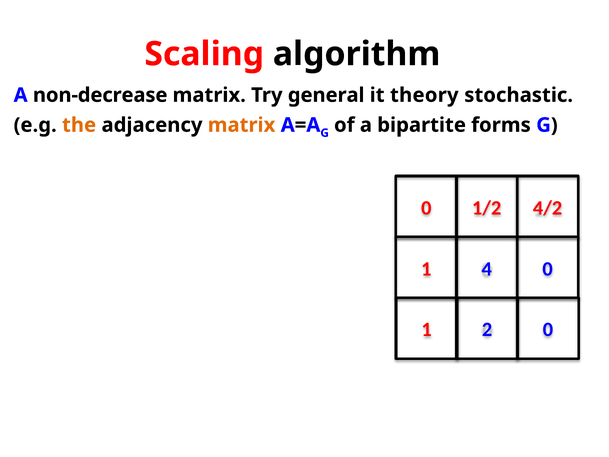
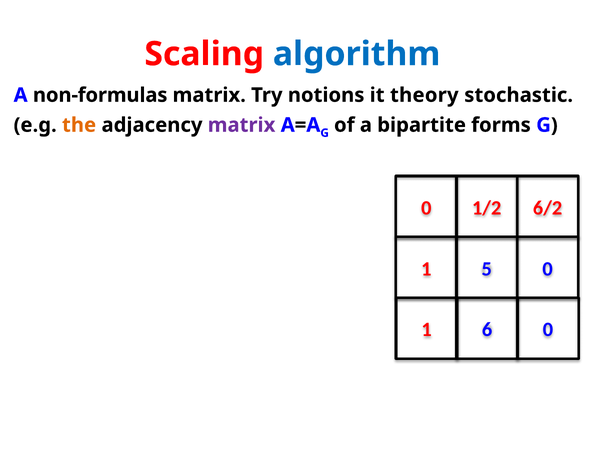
algorithm colour: black -> blue (357, 54)
non-decrease: non-decrease -> non-formulas (100, 95)
general: general -> notions (326, 95)
matrix colour: orange -> purple (242, 125)
4/2: 4/2 -> 6/2 (548, 208)
4: 4 -> 5 (487, 269)
2: 2 -> 6 (487, 330)
